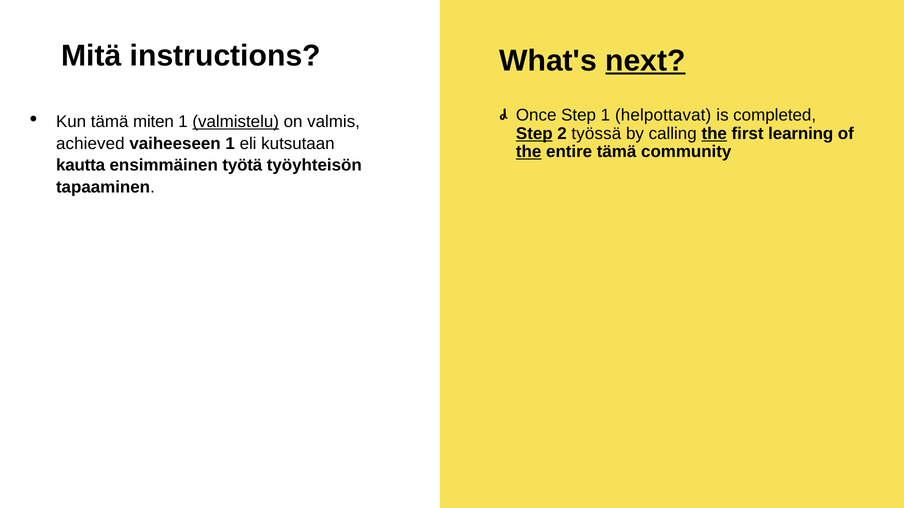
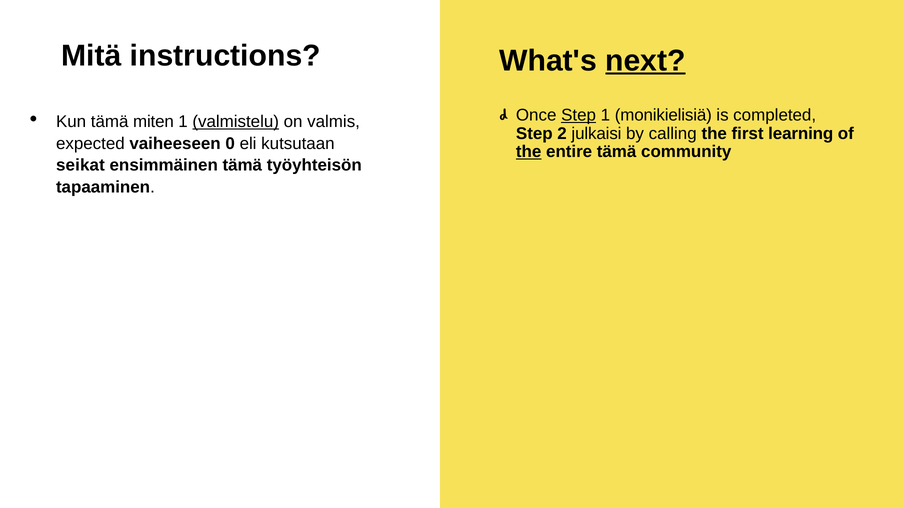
Step underline: none -> present (579, 115)
helpottavat: helpottavat -> monikielisiä (663, 115)
Step underline: present -> none (534, 134)
työssä: työssä -> julkaisi (596, 134)
the underline: present -> none (714, 134)
achieved: achieved -> expected (90, 144)
vaiheeseen 1: 1 -> 0 (230, 144)
kautta: kautta -> seikat (80, 165)
ensimmäinen työtä: työtä -> tämä (242, 165)
